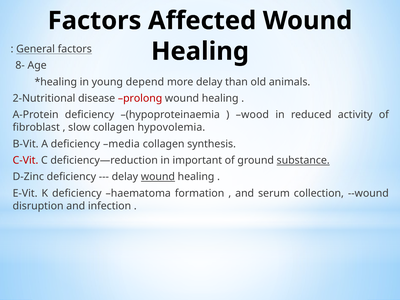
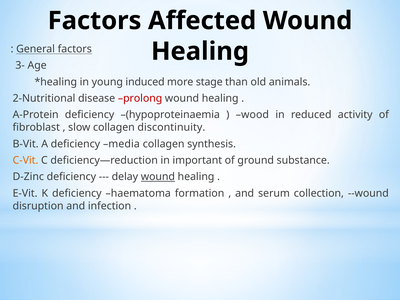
8-: 8- -> 3- (20, 66)
depend: depend -> induced (145, 82)
more delay: delay -> stage (209, 82)
hypovolemia: hypovolemia -> discontinuity (171, 127)
C-Vit colour: red -> orange (26, 160)
substance underline: present -> none (303, 160)
